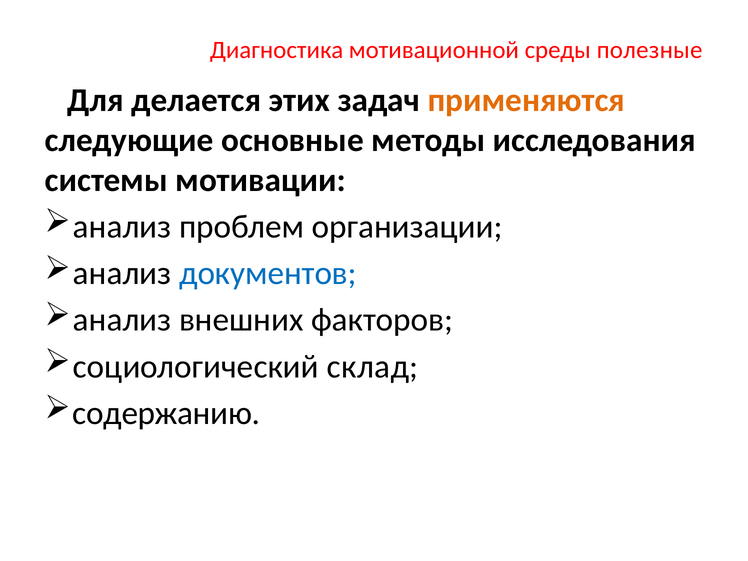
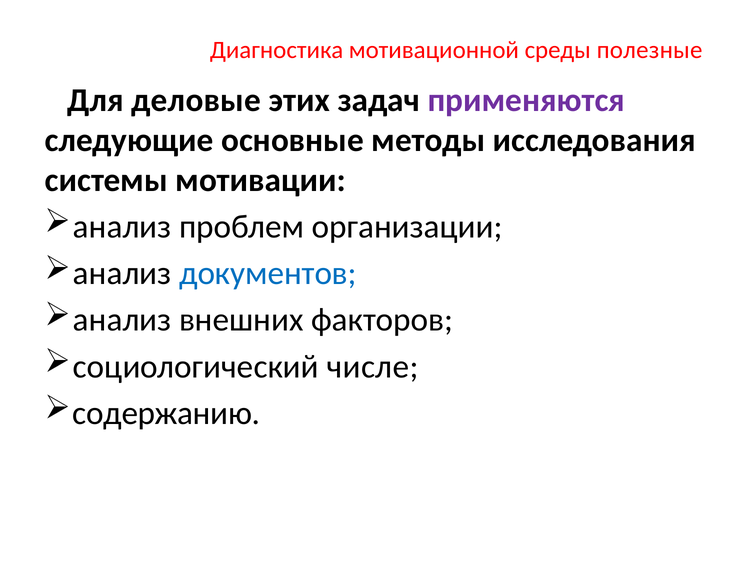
делается: делается -> деловые (196, 100)
применяются colour: orange -> purple (526, 100)
склад: склад -> числе (373, 367)
